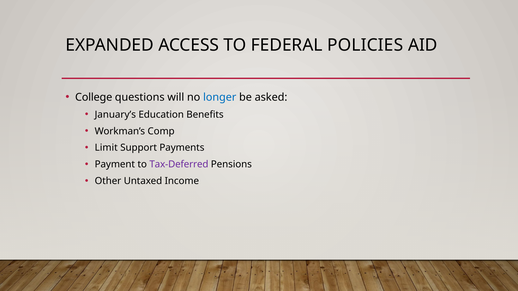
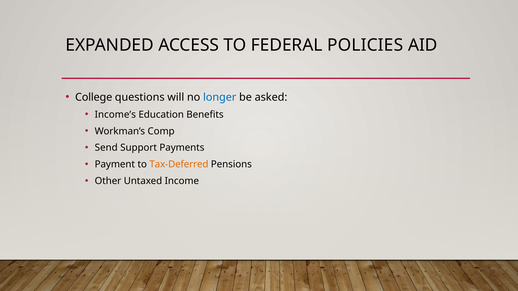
January’s: January’s -> Income’s (115, 115)
Limit: Limit -> Send (106, 148)
Tax-Deferred colour: purple -> orange (179, 165)
